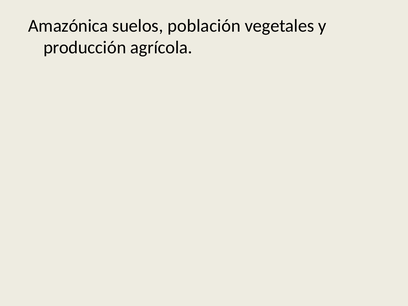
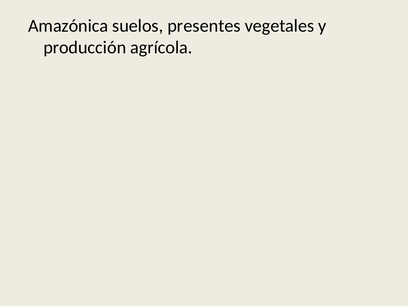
población: población -> presentes (204, 26)
